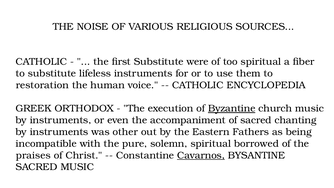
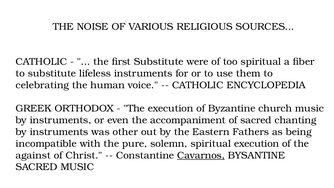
restoration: restoration -> celebrating (42, 85)
Byzantine underline: present -> none (232, 108)
spiritual borrowed: borrowed -> execution (257, 143)
praises: praises -> against (33, 155)
